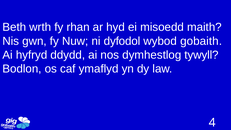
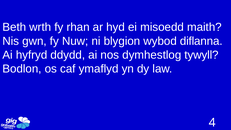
dyfodol: dyfodol -> blygion (122, 41)
gobaith: gobaith -> diflanna (201, 41)
